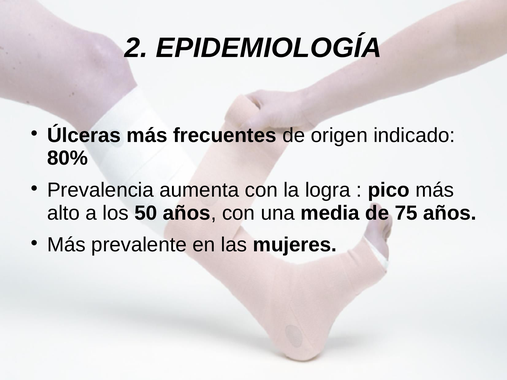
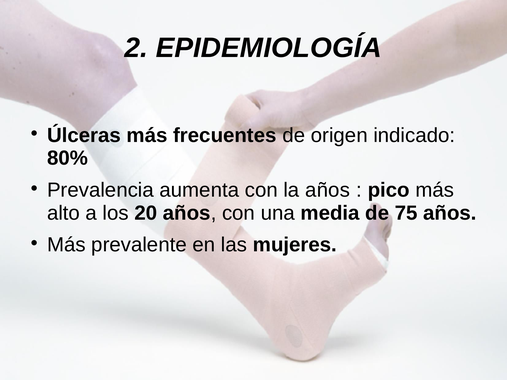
la logra: logra -> años (328, 190)
50: 50 -> 20 (146, 213)
